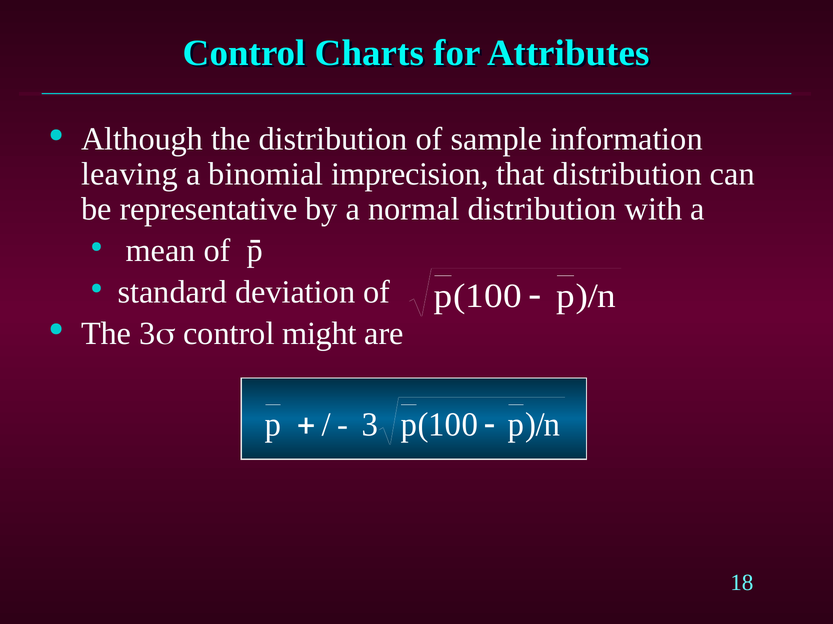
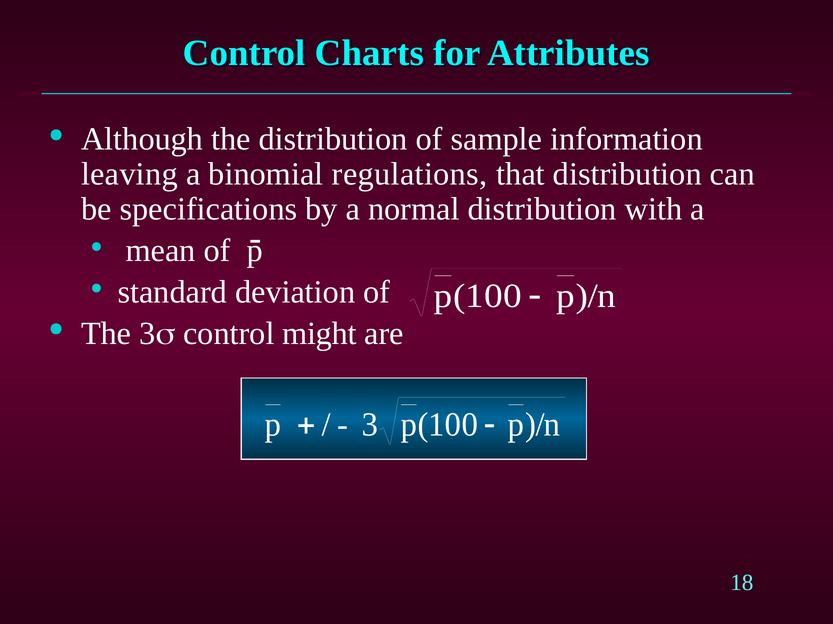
imprecision: imprecision -> regulations (410, 174)
representative: representative -> specifications (209, 209)
